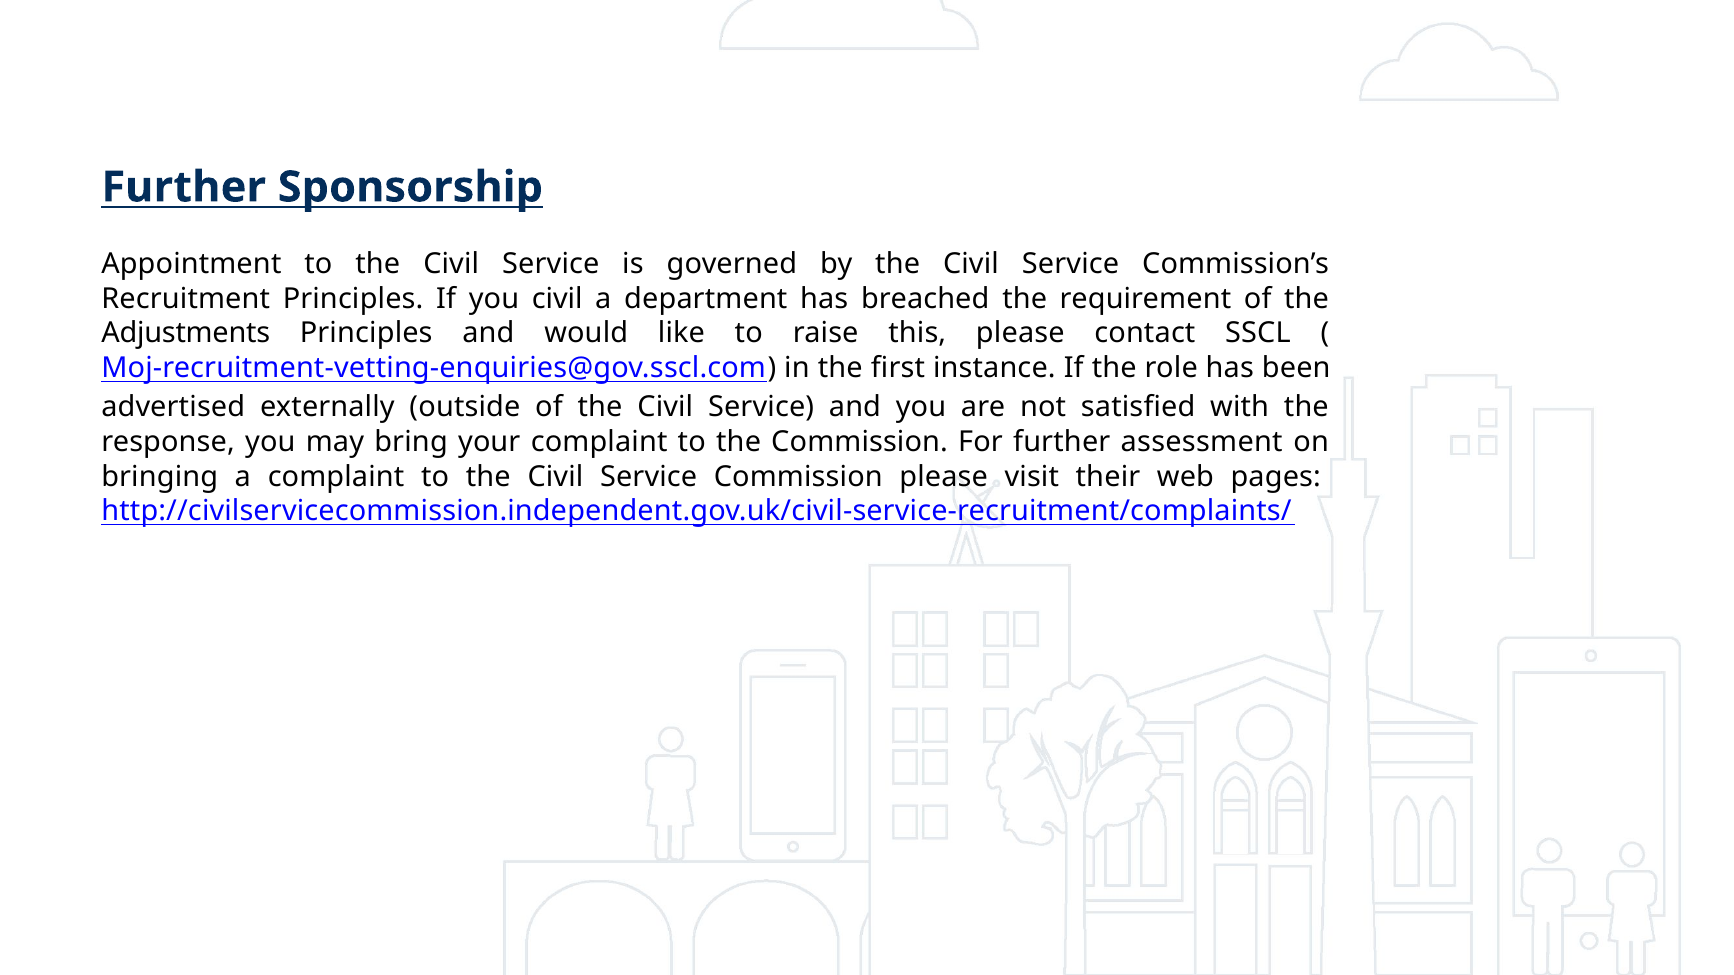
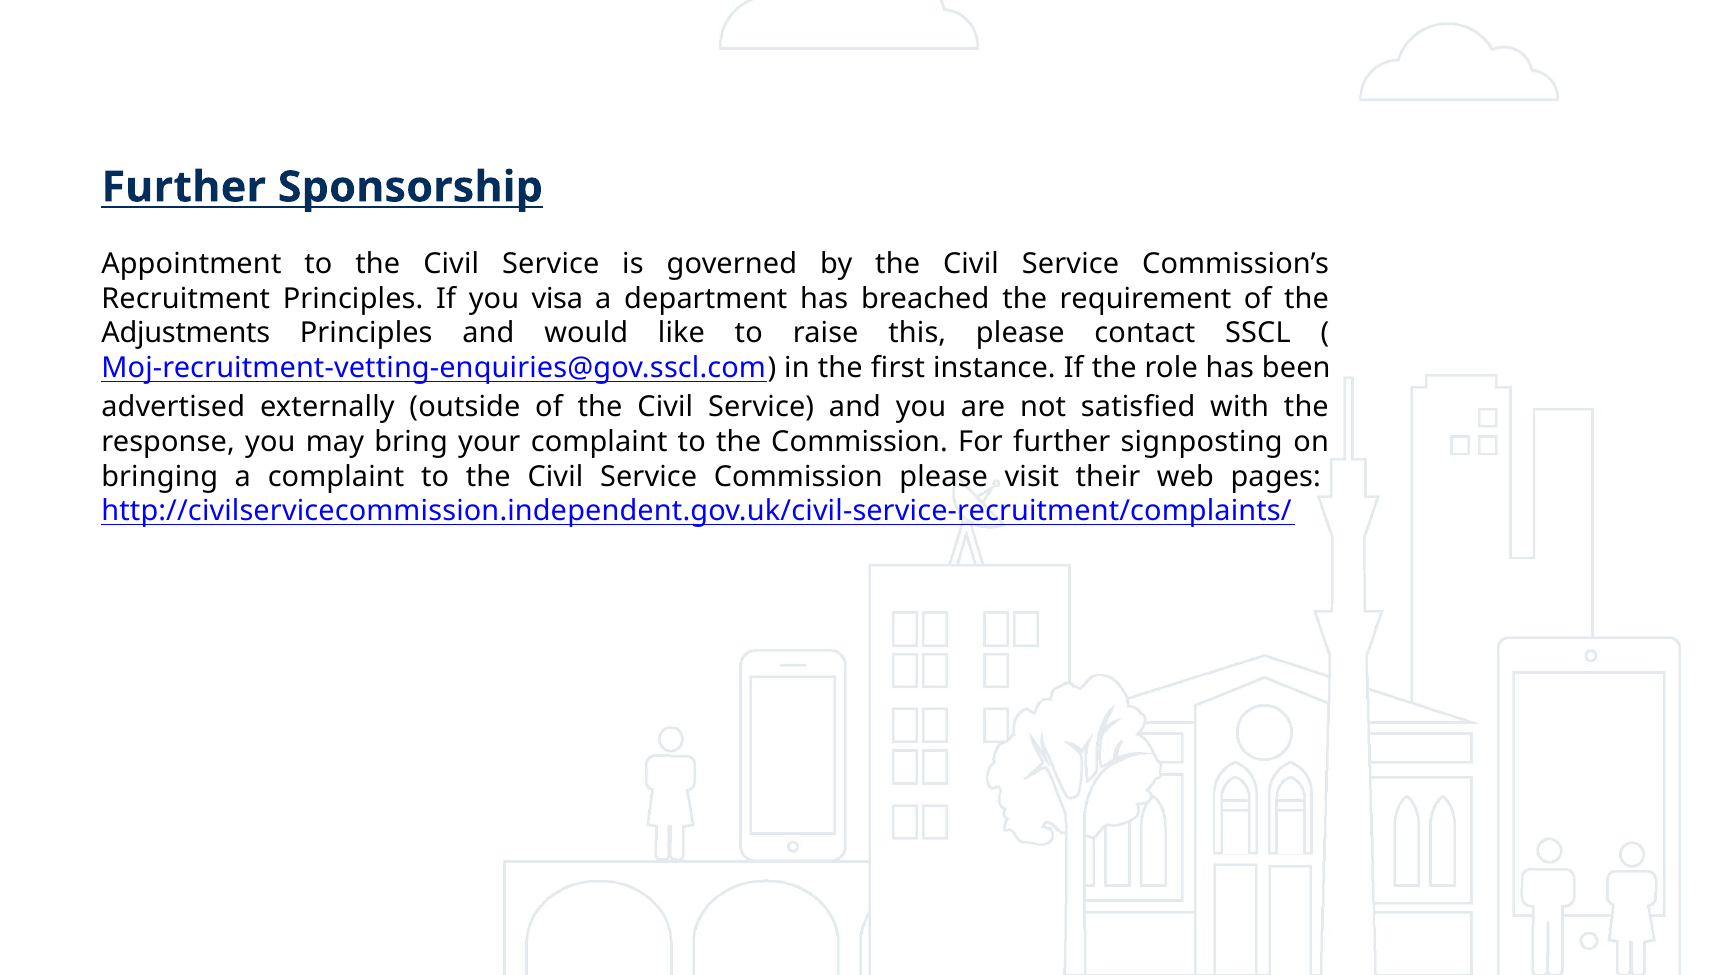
you civil: civil -> visa (557, 299)
assessment: assessment -> signposting (1202, 442)
